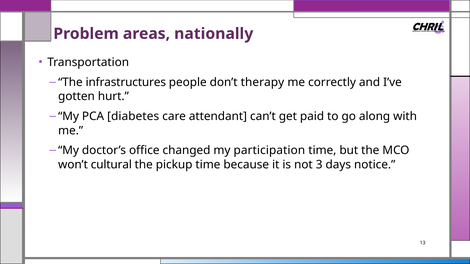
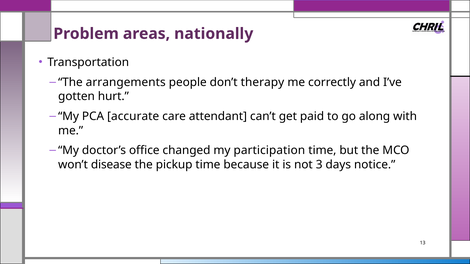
infrastructures: infrastructures -> arrangements (126, 83)
diabetes: diabetes -> accurate (133, 117)
cultural: cultural -> disease (111, 165)
